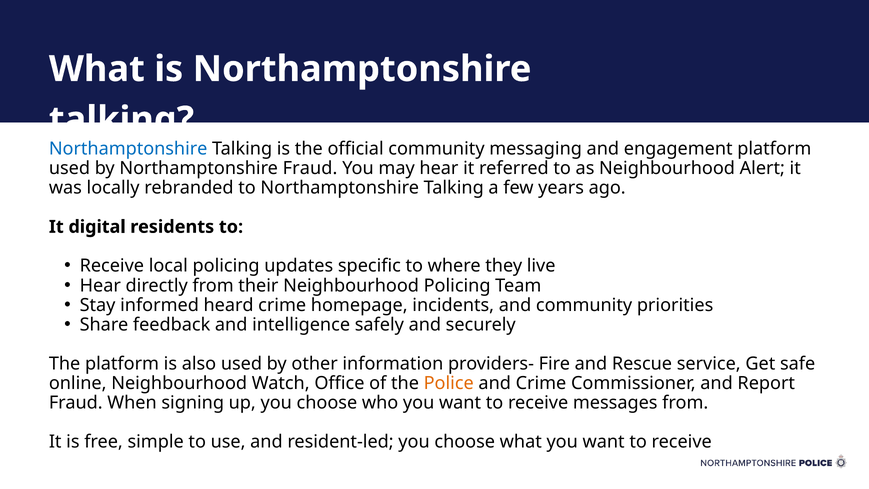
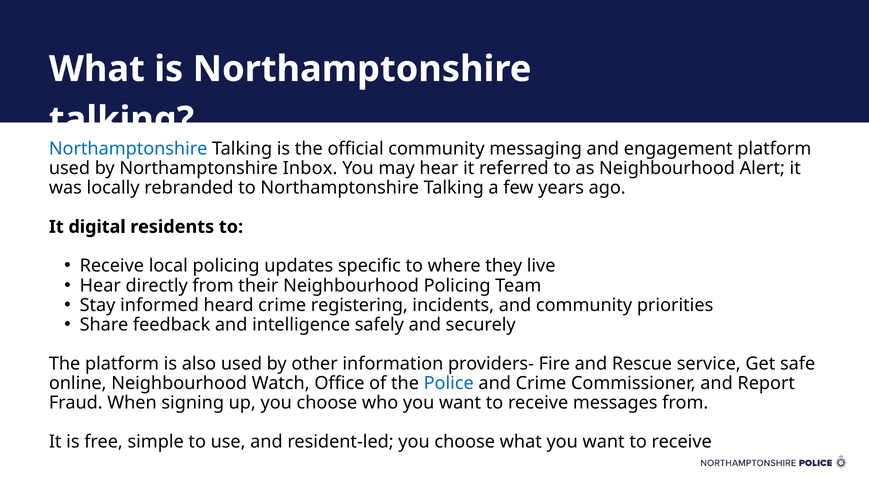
Northamptonshire Fraud: Fraud -> Inbox (310, 168)
homepage: homepage -> registering (359, 305)
Police colour: orange -> blue (449, 383)
